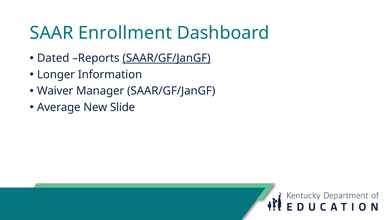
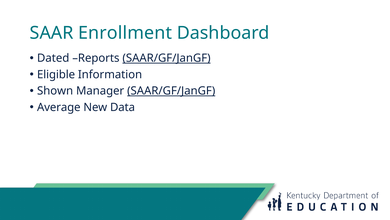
Longer: Longer -> Eligible (56, 74)
Waiver: Waiver -> Shown (55, 91)
SAAR/GF/JanGF underline: none -> present (171, 91)
Slide: Slide -> Data (123, 107)
